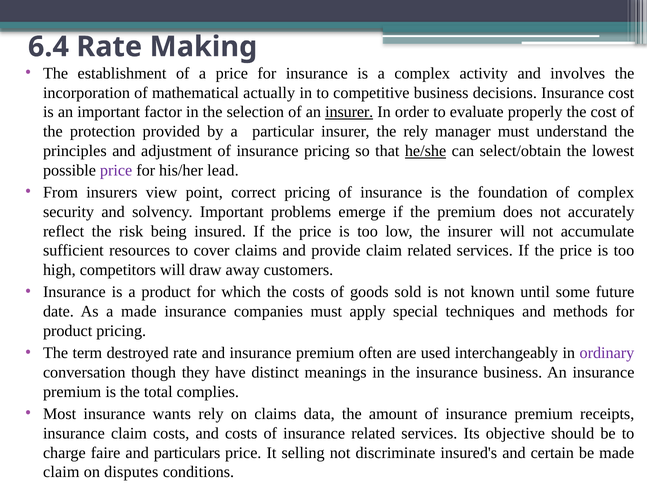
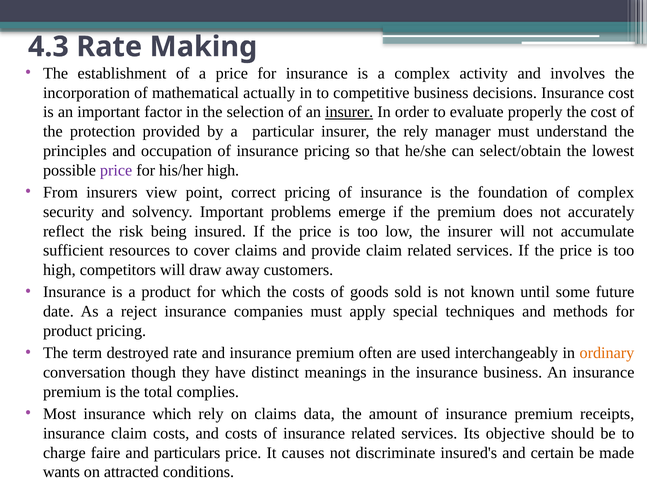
6.4: 6.4 -> 4.3 (48, 47)
adjustment: adjustment -> occupation (177, 151)
he/she underline: present -> none (426, 151)
his/her lead: lead -> high (223, 170)
a made: made -> reject (139, 312)
ordinary colour: purple -> orange (607, 353)
insurance wants: wants -> which (172, 414)
selling: selling -> causes (303, 453)
claim: claim -> wants (61, 472)
disputes: disputes -> attracted (131, 472)
